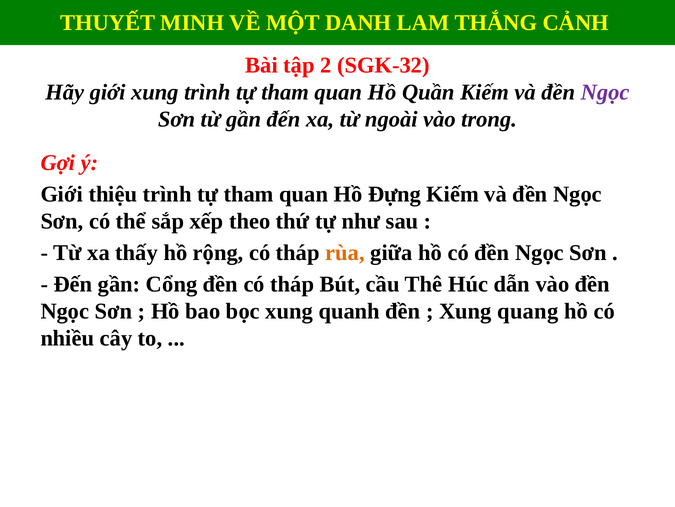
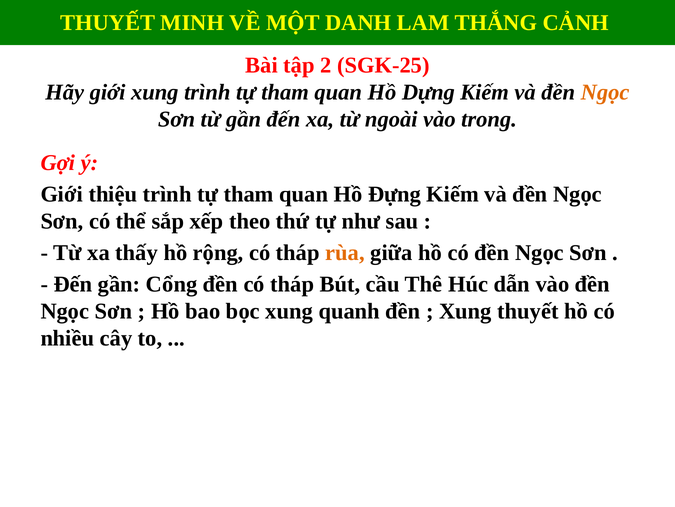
SGK-32: SGK-32 -> SGK-25 (383, 65)
Quần: Quần -> Dựng (428, 92)
Ngọc colour: purple -> orange (605, 92)
Xung quang: quang -> thuyết (528, 311)
